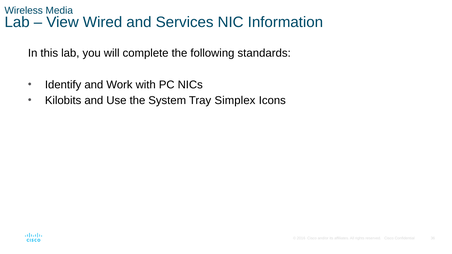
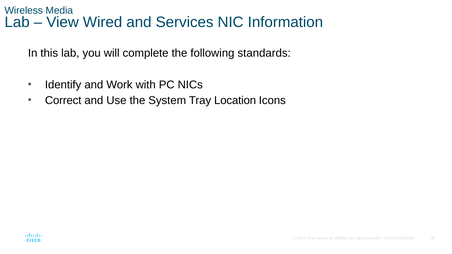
Kilobits: Kilobits -> Correct (63, 101)
Simplex: Simplex -> Location (235, 101)
